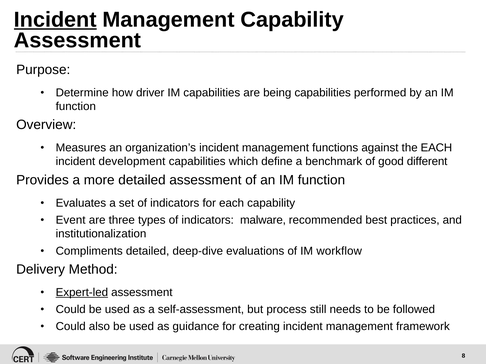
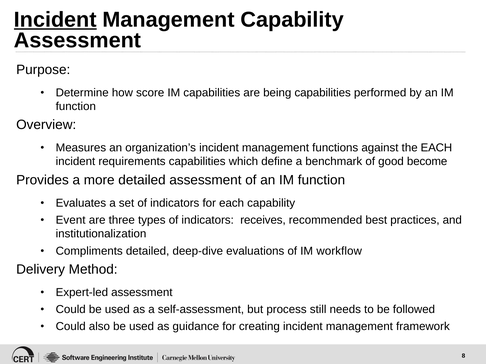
driver: driver -> score (150, 93)
development: development -> requirements (132, 162)
different: different -> become (427, 162)
malware: malware -> receives (263, 220)
Expert-led underline: present -> none (82, 293)
